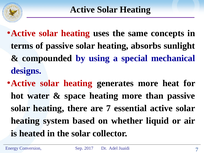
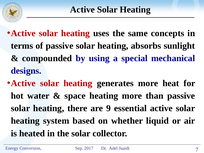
are 7: 7 -> 9 (109, 108)
